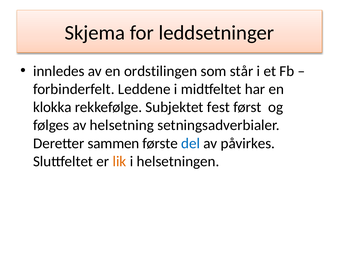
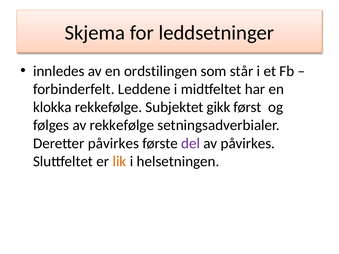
fest: fest -> gikk (219, 107)
av helsetning: helsetning -> rekkefølge (122, 125)
Deretter sammen: sammen -> påvirkes (113, 143)
del colour: blue -> purple (191, 143)
